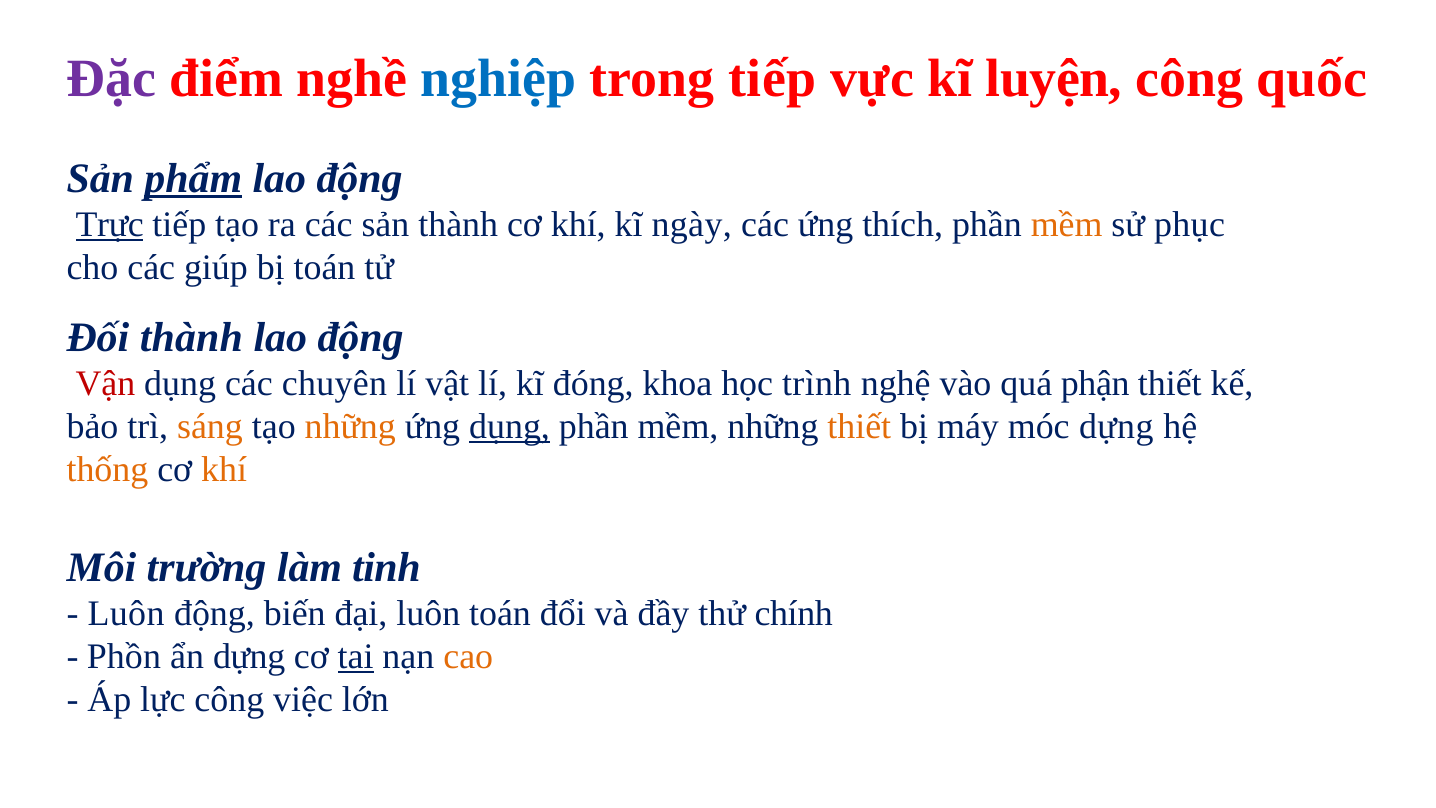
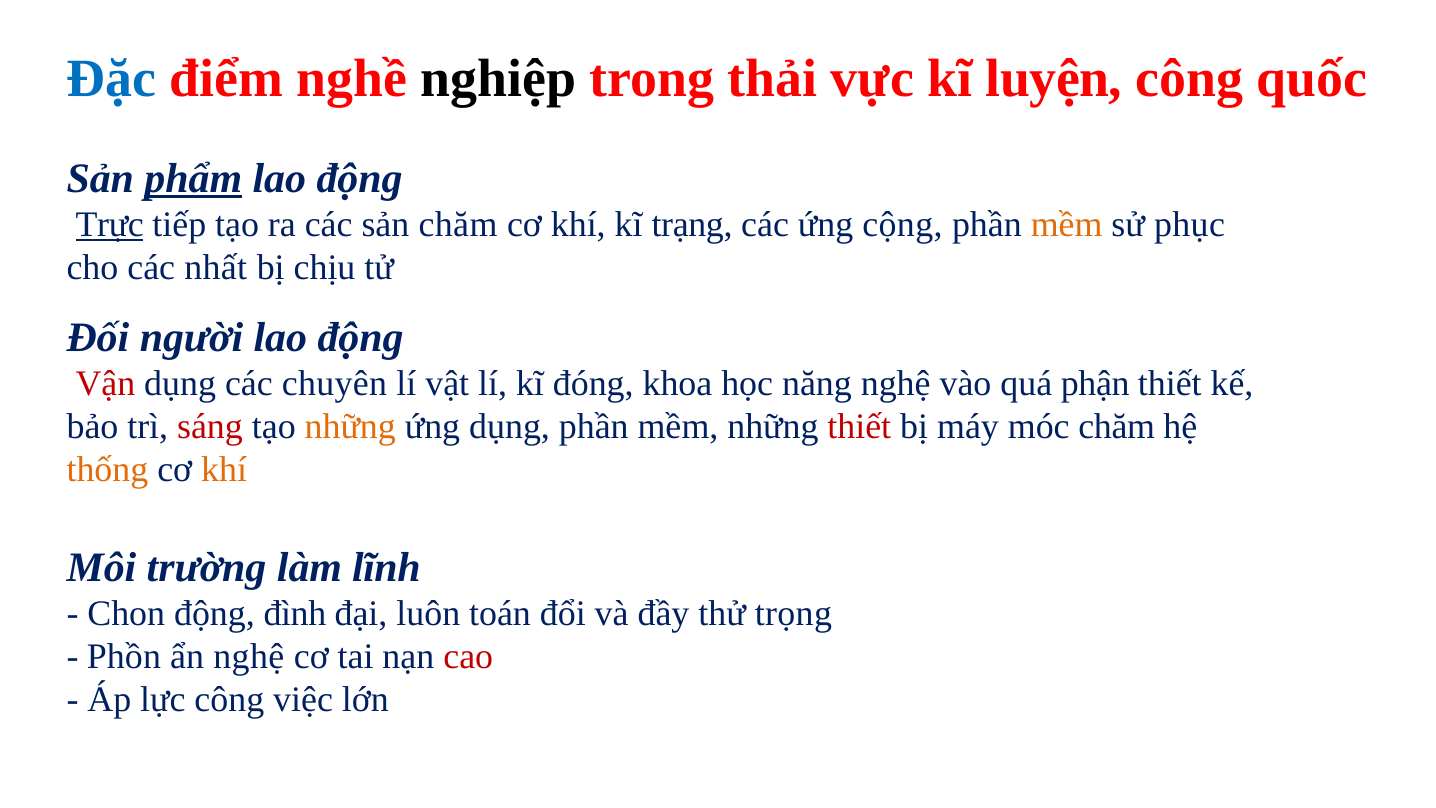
Đặc colour: purple -> blue (112, 79)
nghiệp colour: blue -> black (499, 79)
trong tiếp: tiếp -> thải (773, 79)
sản thành: thành -> chăm (458, 224)
ngày: ngày -> trạng (692, 224)
thích: thích -> cộng (902, 224)
giúp: giúp -> nhất (216, 267)
bị toán: toán -> chịu (325, 267)
Đối thành: thành -> người (191, 337)
trình: trình -> năng (817, 383)
sáng colour: orange -> red (210, 427)
dụng underline: present -> none (510, 427)
thiết colour: orange -> red (859, 427)
móc dựng: dựng -> chăm (1117, 427)
tinh: tinh -> lĩnh (386, 567)
Luôn: Luôn -> Chon (126, 613)
biến: biến -> đình (295, 613)
chính: chính -> trọng (793, 613)
ẩn dựng: dựng -> nghệ (249, 656)
tai underline: present -> none (356, 656)
cao colour: orange -> red (468, 656)
